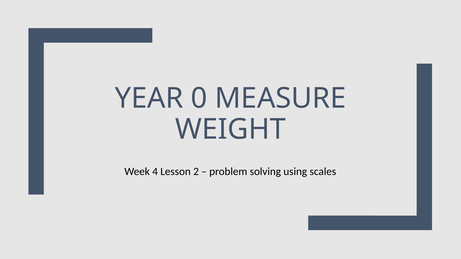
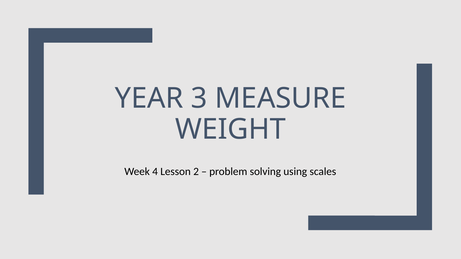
0: 0 -> 3 (199, 98)
